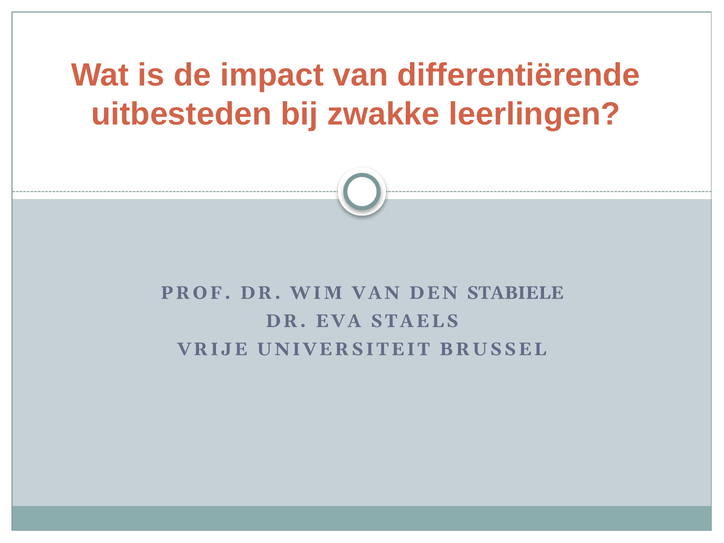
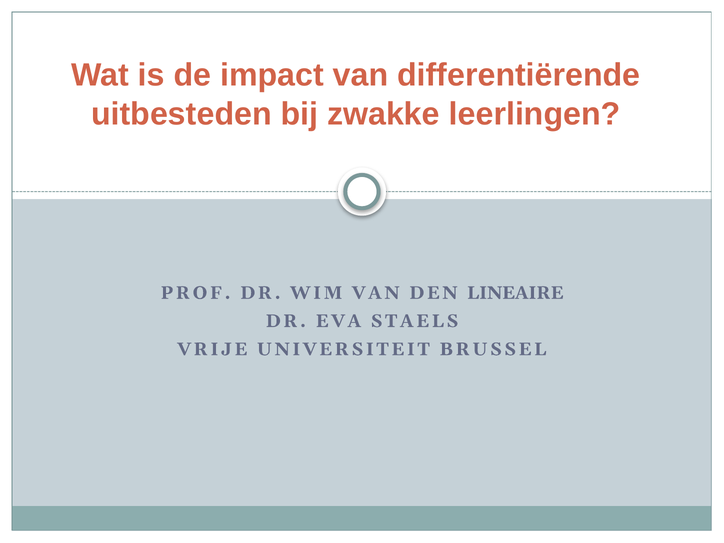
STABIELE: STABIELE -> LINEAIRE (515, 293)
